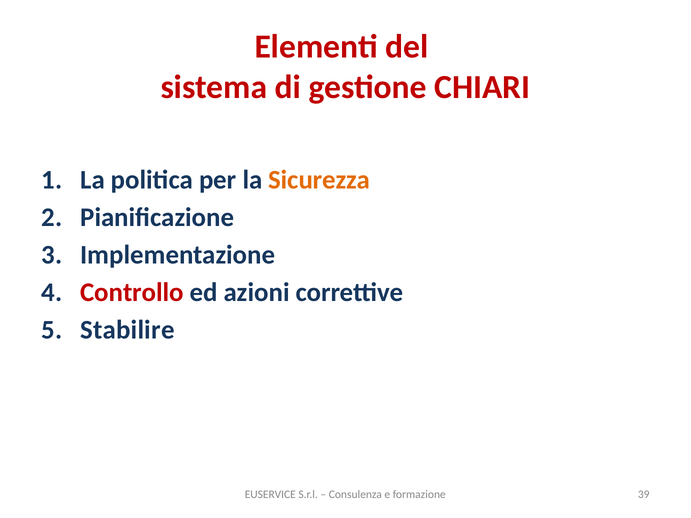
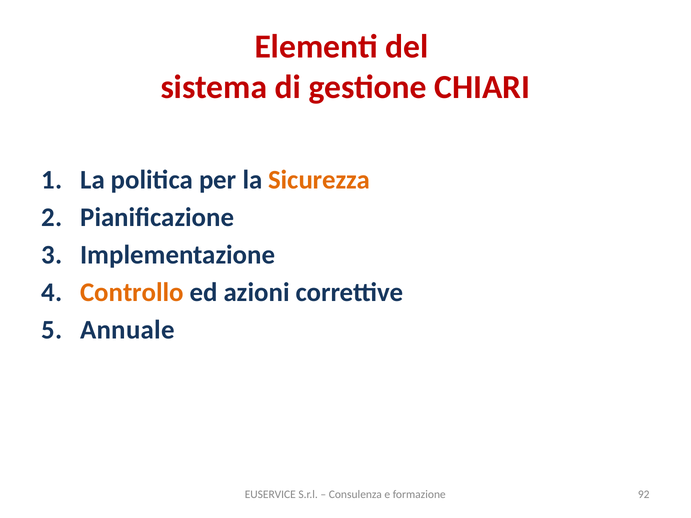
Controllo colour: red -> orange (132, 293)
Stabilire: Stabilire -> Annuale (127, 330)
39: 39 -> 92 (644, 495)
